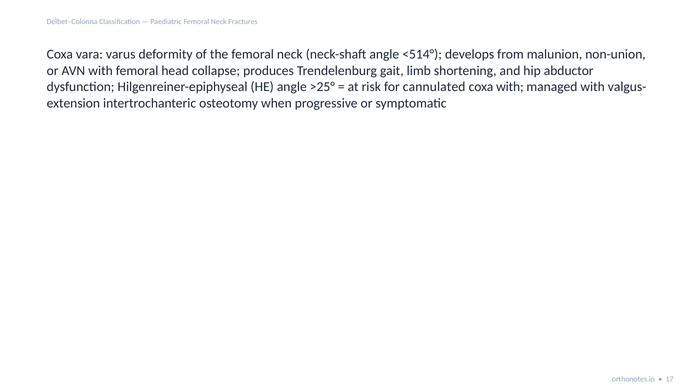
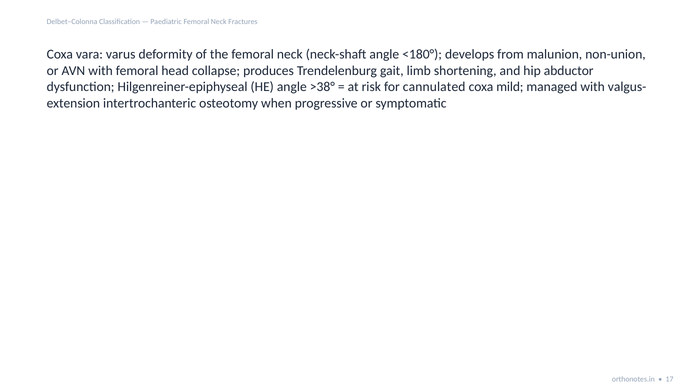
<514°: <514° -> <180° (422, 55)
>25°: >25° -> >38° (322, 87)
coxa with: with -> mild (510, 87)
